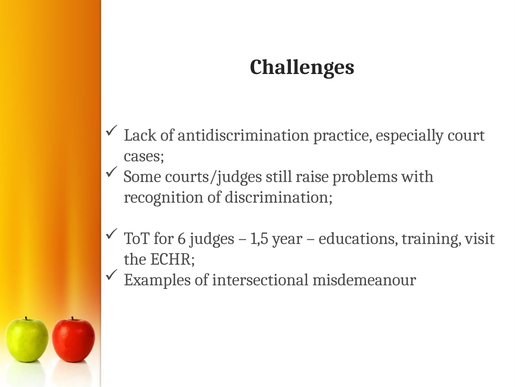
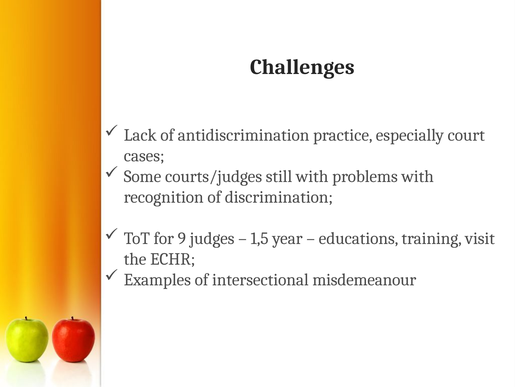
still raise: raise -> with (312, 176)
6: 6 -> 9 (182, 238)
